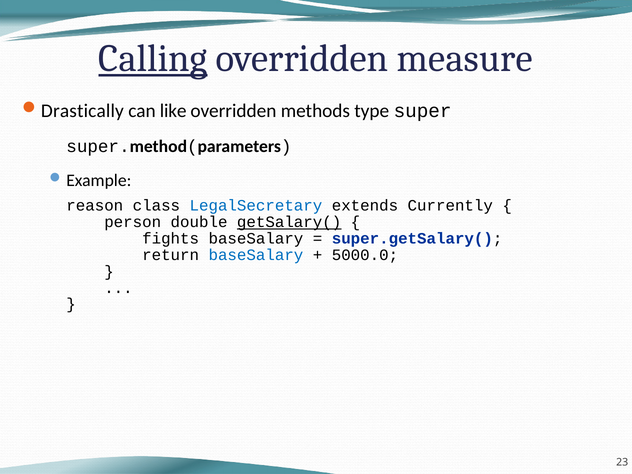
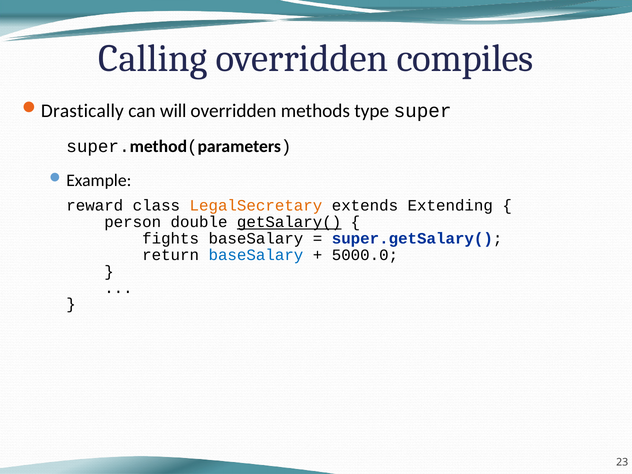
Calling underline: present -> none (153, 59)
measure: measure -> compiles (465, 59)
like: like -> will (173, 111)
reason: reason -> reward (95, 206)
LegalSecretary colour: blue -> orange (256, 206)
Currently: Currently -> Extending (450, 206)
